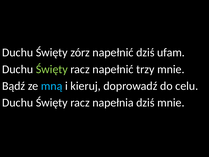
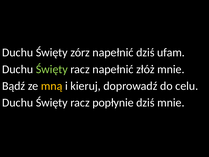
trzy: trzy -> złóż (145, 69)
mną colour: light blue -> yellow (52, 86)
napełnia: napełnia -> popłynie (113, 102)
